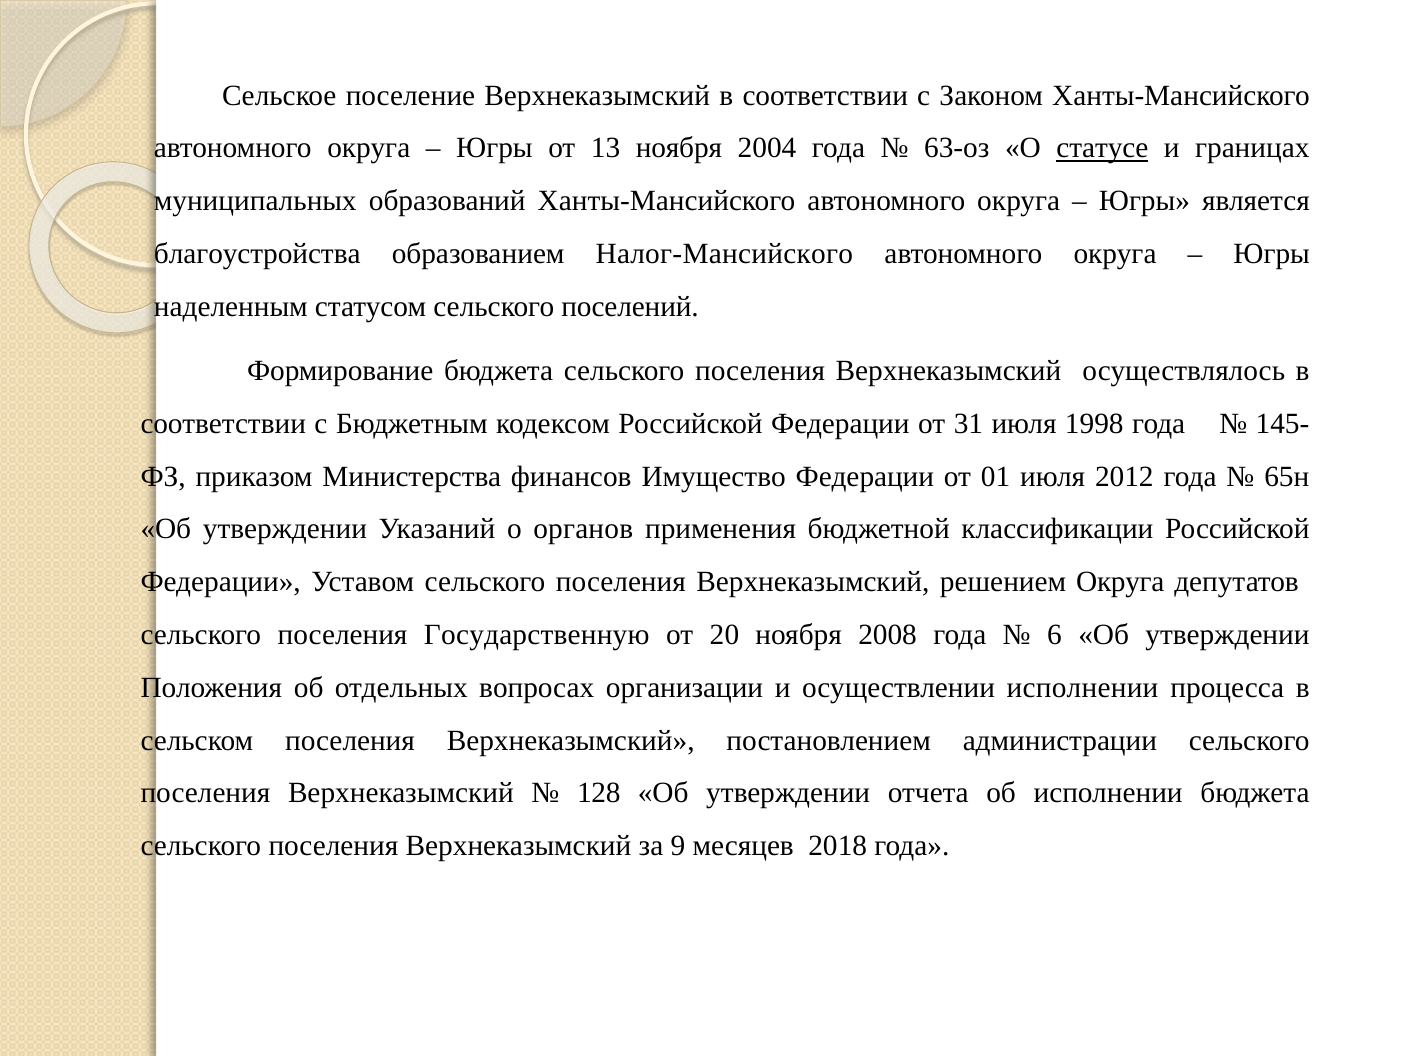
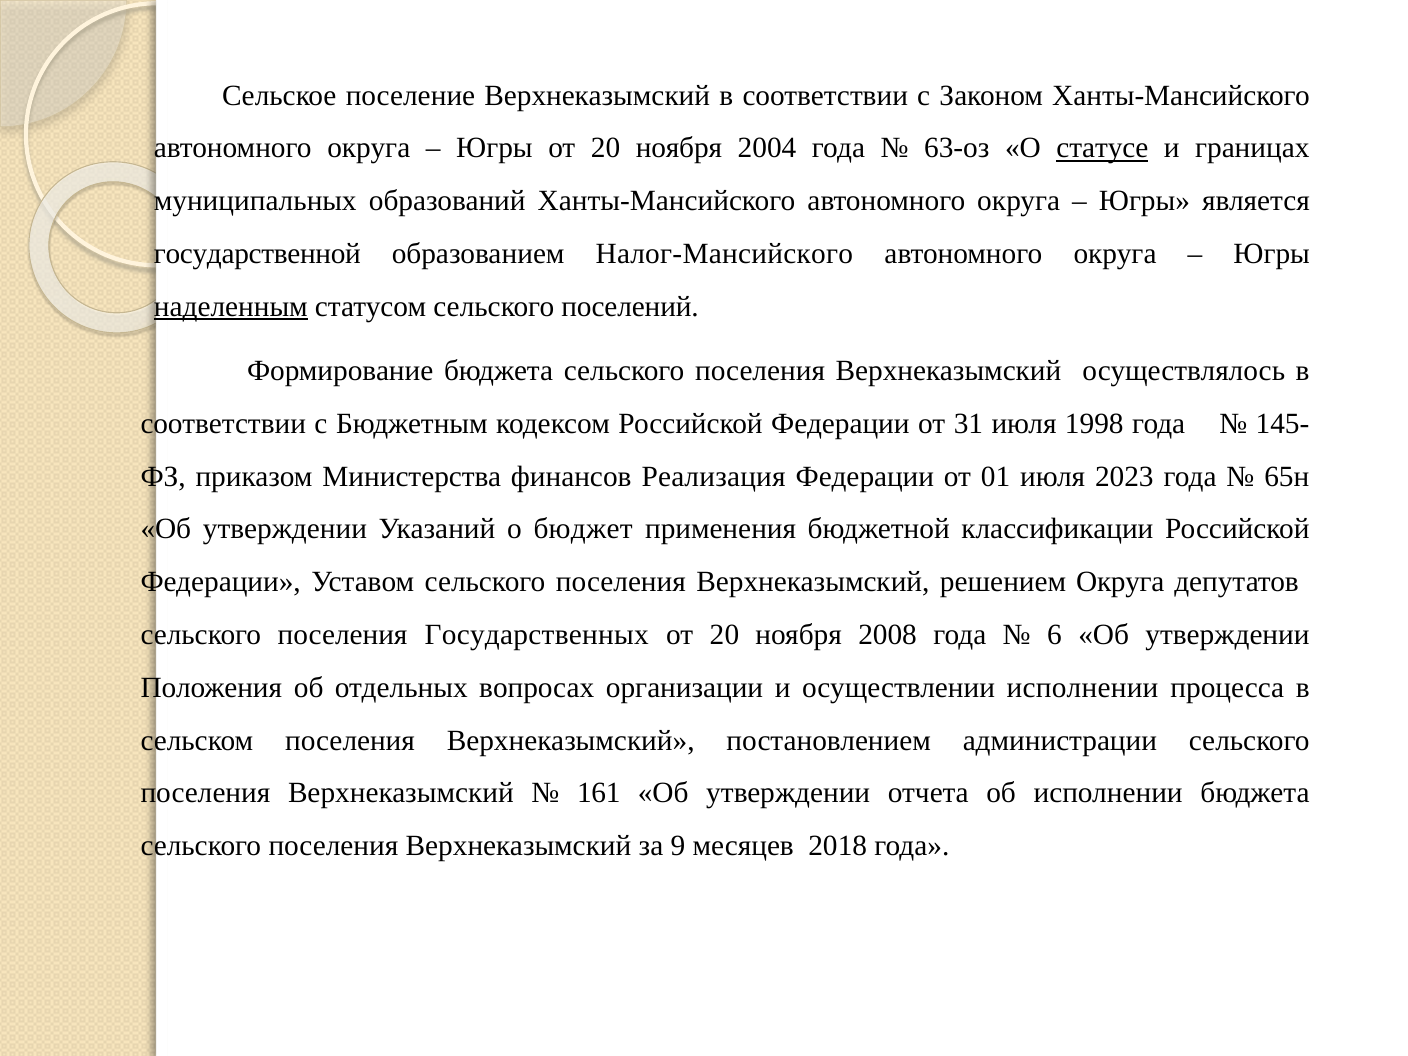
Югры от 13: 13 -> 20 (606, 148)
благоустройства: благоустройства -> государственной (257, 254)
наделенным underline: none -> present (231, 306)
Имущество: Имущество -> Реализация (714, 477)
2012: 2012 -> 2023 (1124, 477)
органов: органов -> бюджет (583, 529)
Государственную: Государственную -> Государственных (537, 635)
128: 128 -> 161 (599, 793)
